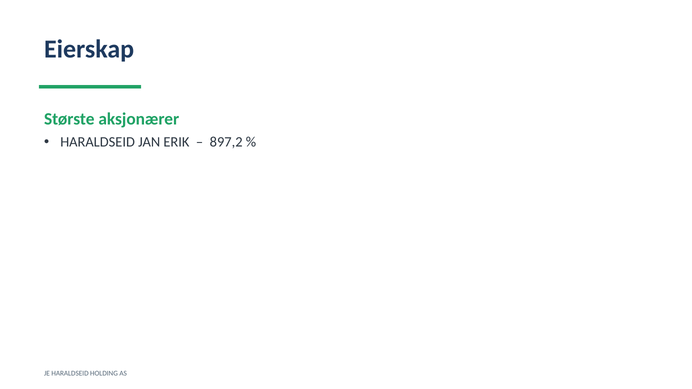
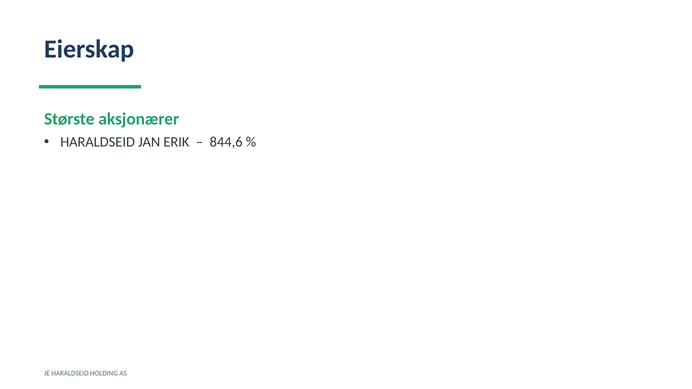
897,2: 897,2 -> 844,6 (226, 142)
